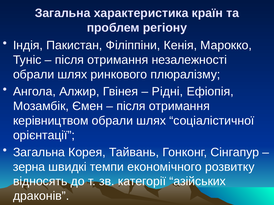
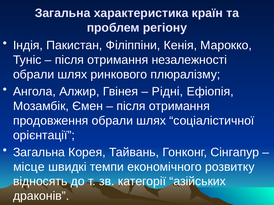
керівництвом: керівництвом -> продовження (51, 121)
зерна: зерна -> місце (29, 167)
